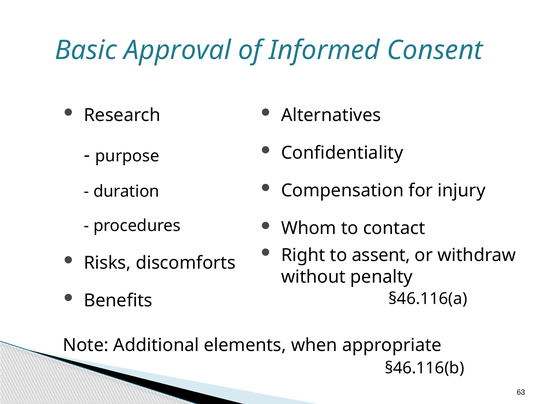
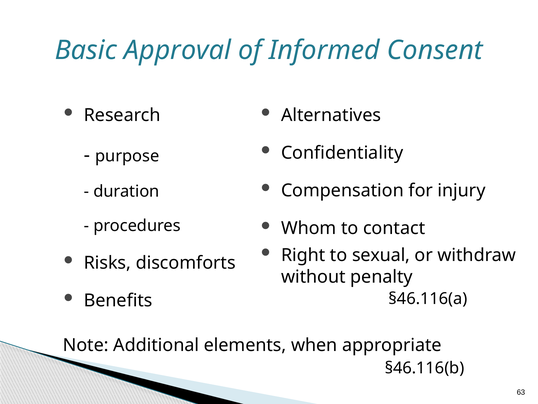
assent: assent -> sexual (381, 255)
